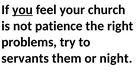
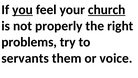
church underline: none -> present (107, 10)
patience: patience -> properly (59, 26)
night: night -> voice (116, 58)
